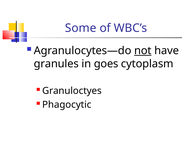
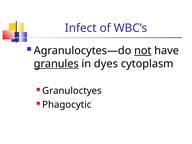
Some: Some -> Infect (81, 28)
granules underline: none -> present (56, 64)
goes: goes -> dyes (106, 64)
